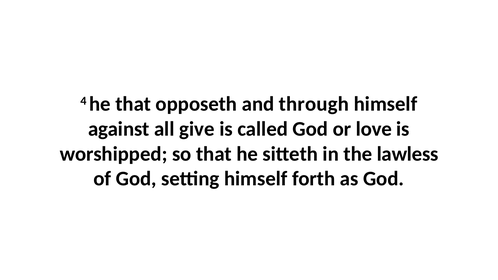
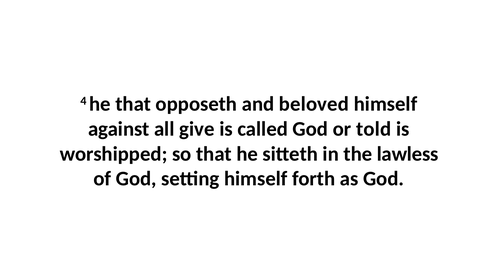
through: through -> beloved (314, 104)
love: love -> told (374, 129)
